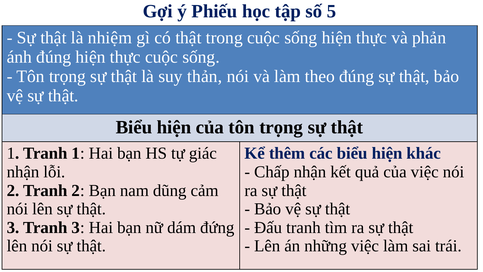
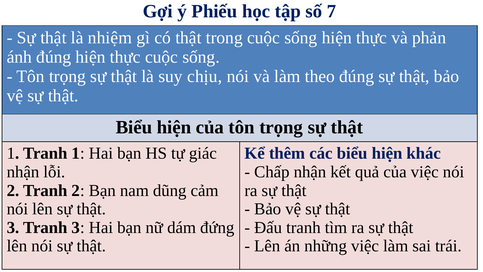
5: 5 -> 7 (332, 11)
thản: thản -> chịu (205, 76)
